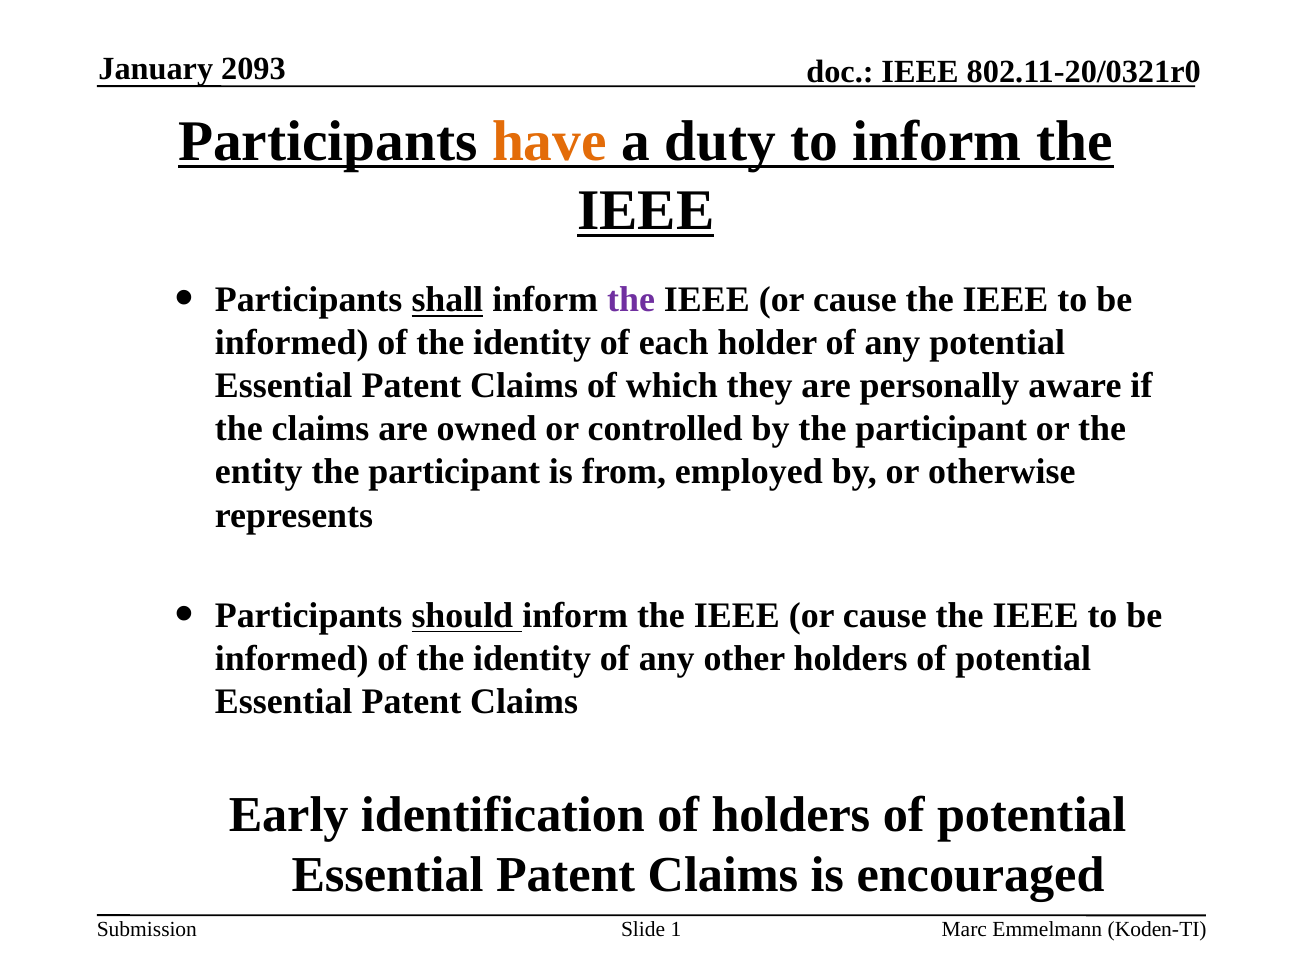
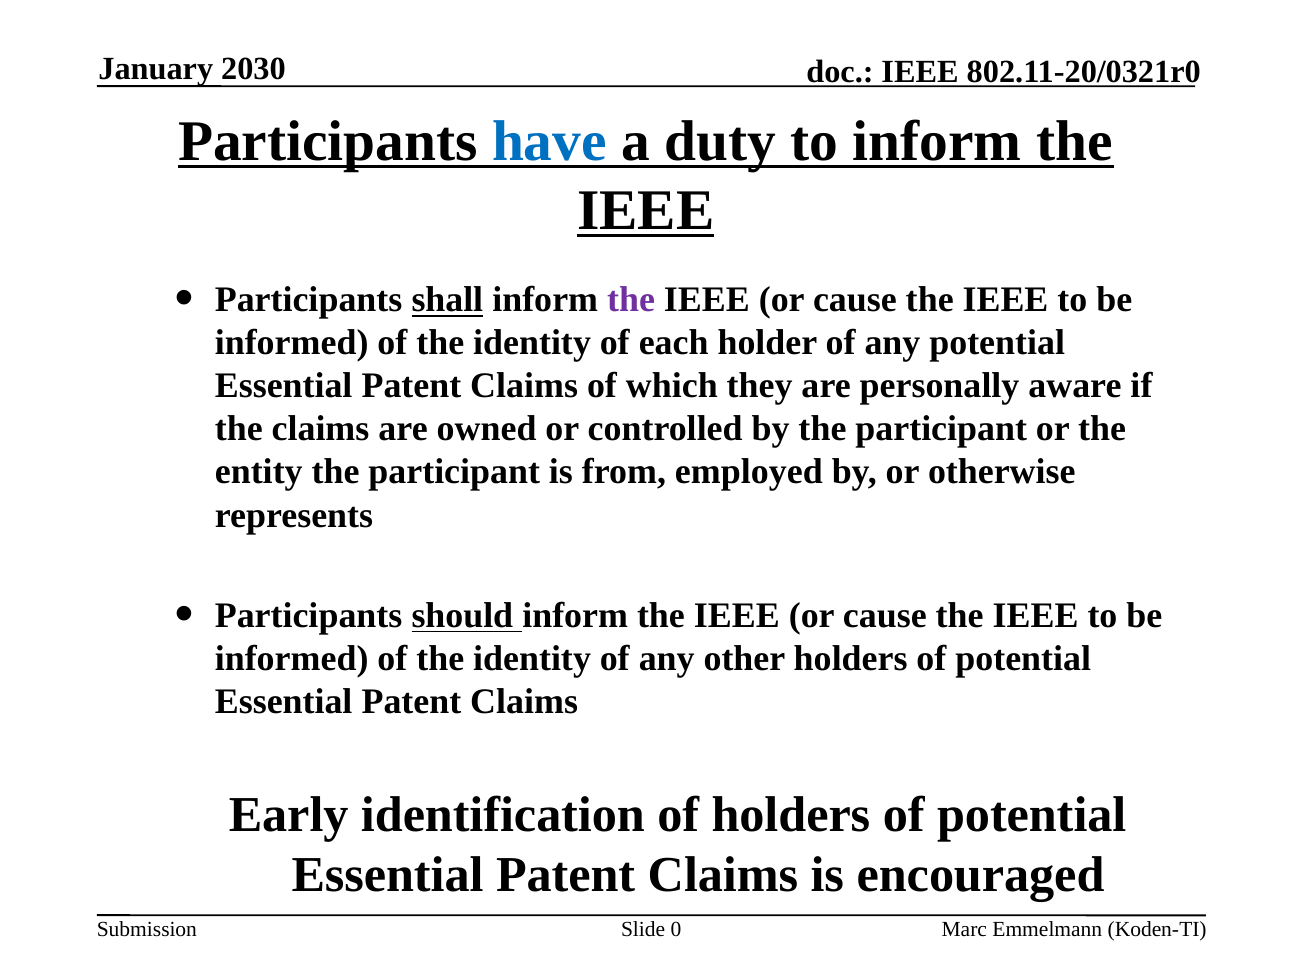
2093: 2093 -> 2030 (253, 68)
have colour: orange -> blue (549, 142)
1: 1 -> 0 (676, 929)
